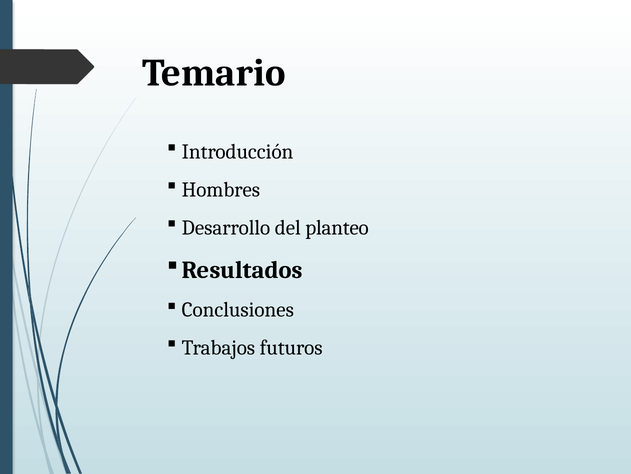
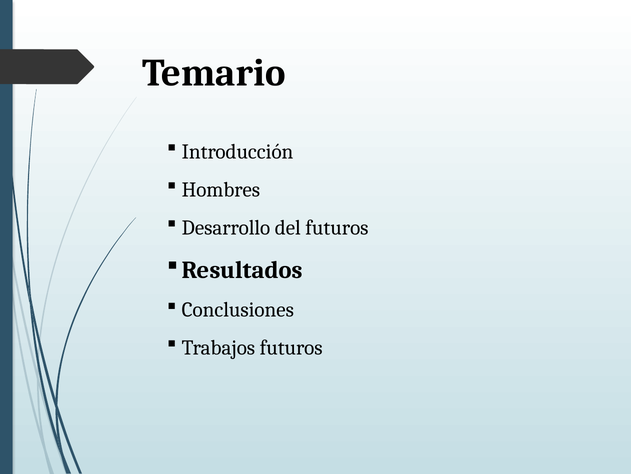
del planteo: planteo -> futuros (337, 227)
